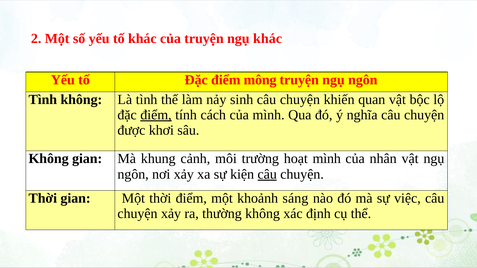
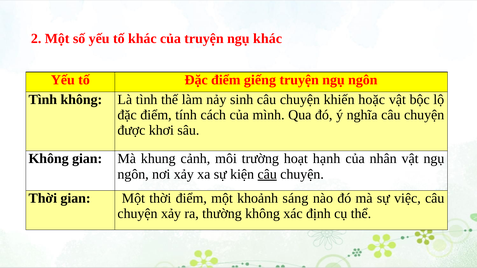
mông: mông -> giếng (260, 80)
quan: quan -> hoặc (372, 100)
điểm underline: present -> none (156, 115)
hoạt mình: mình -> hạnh (327, 159)
